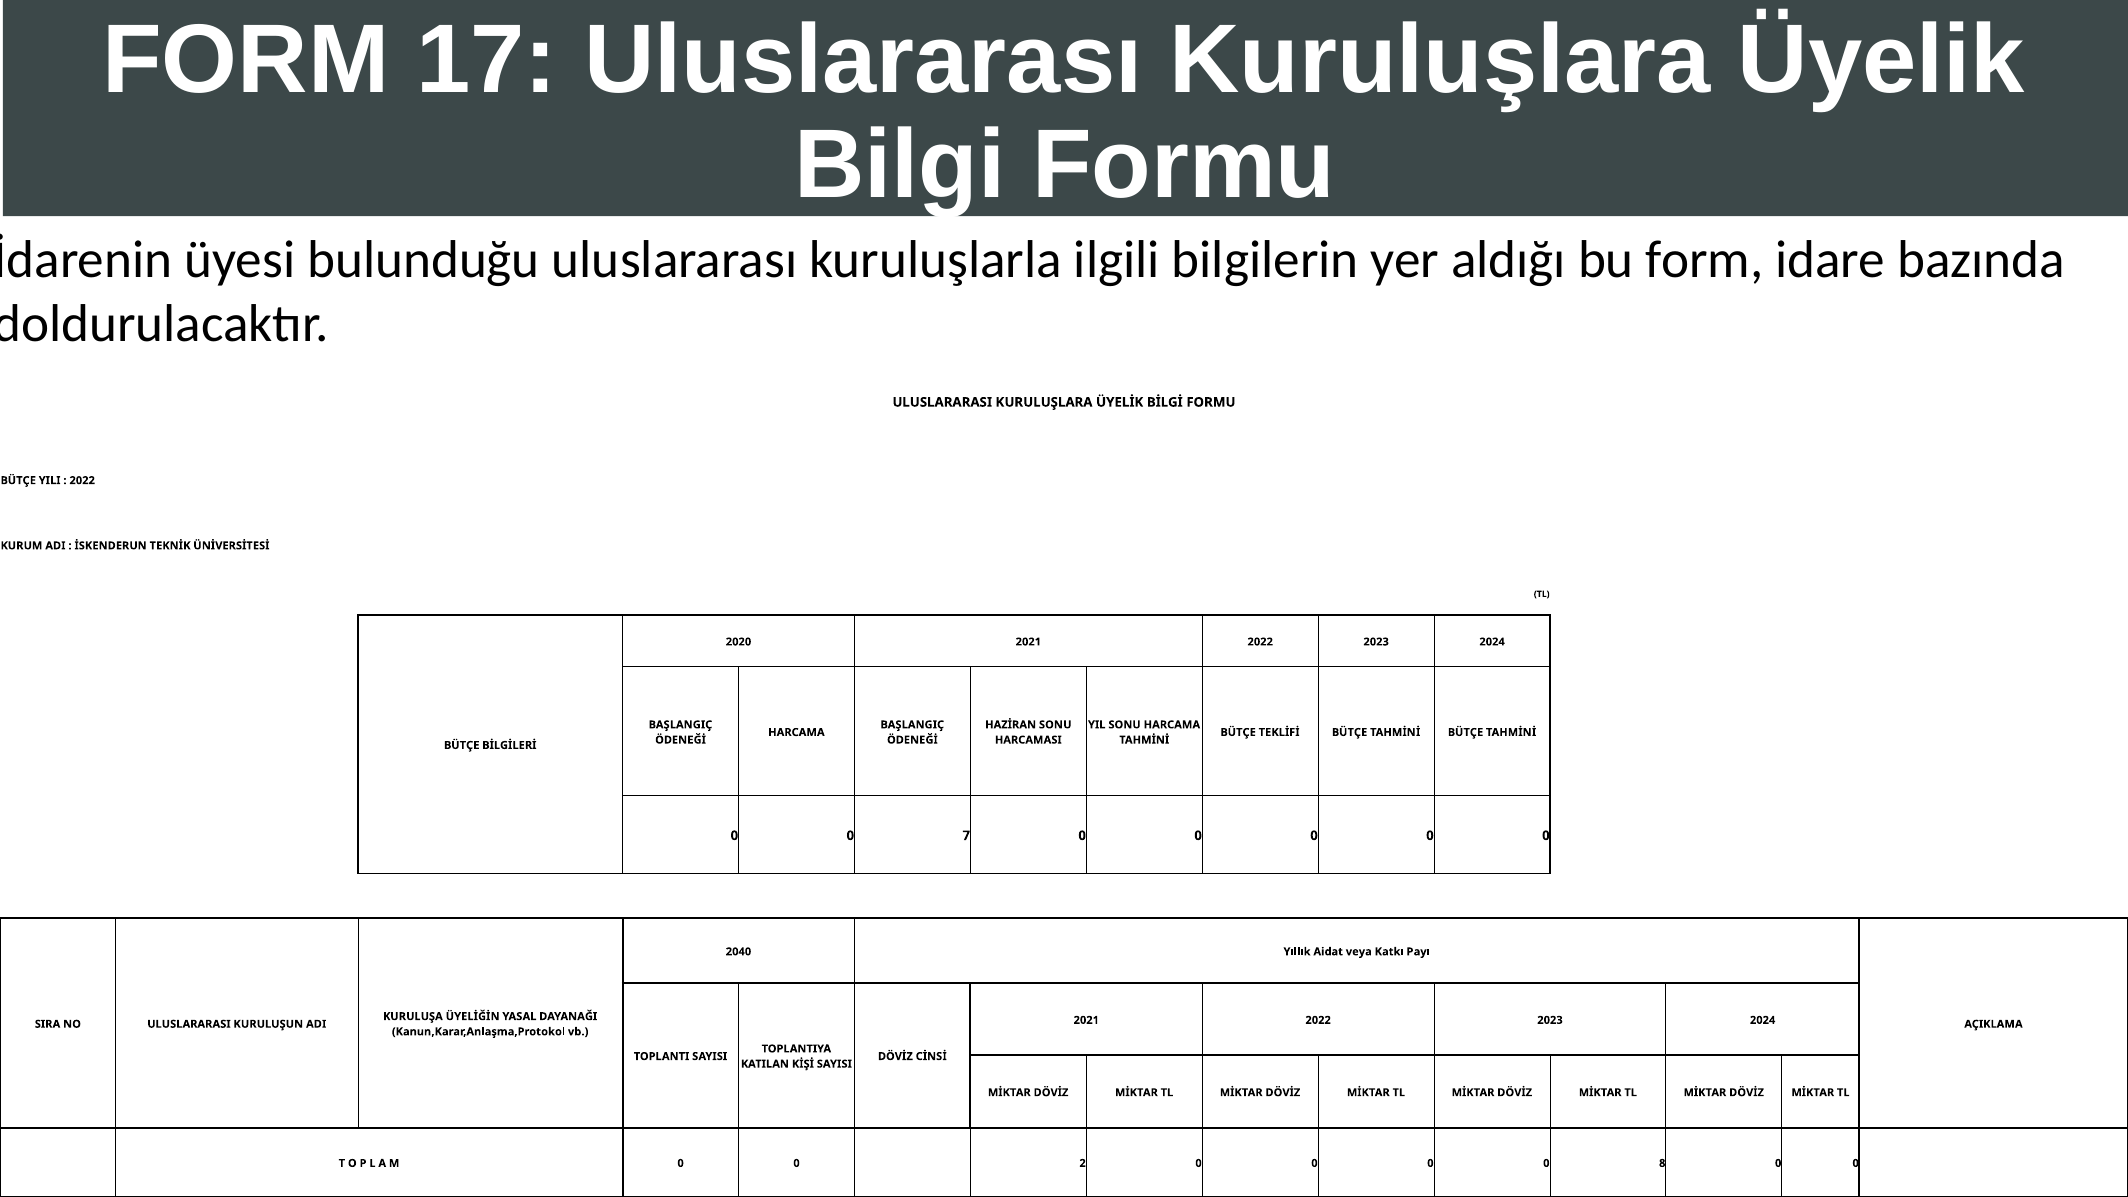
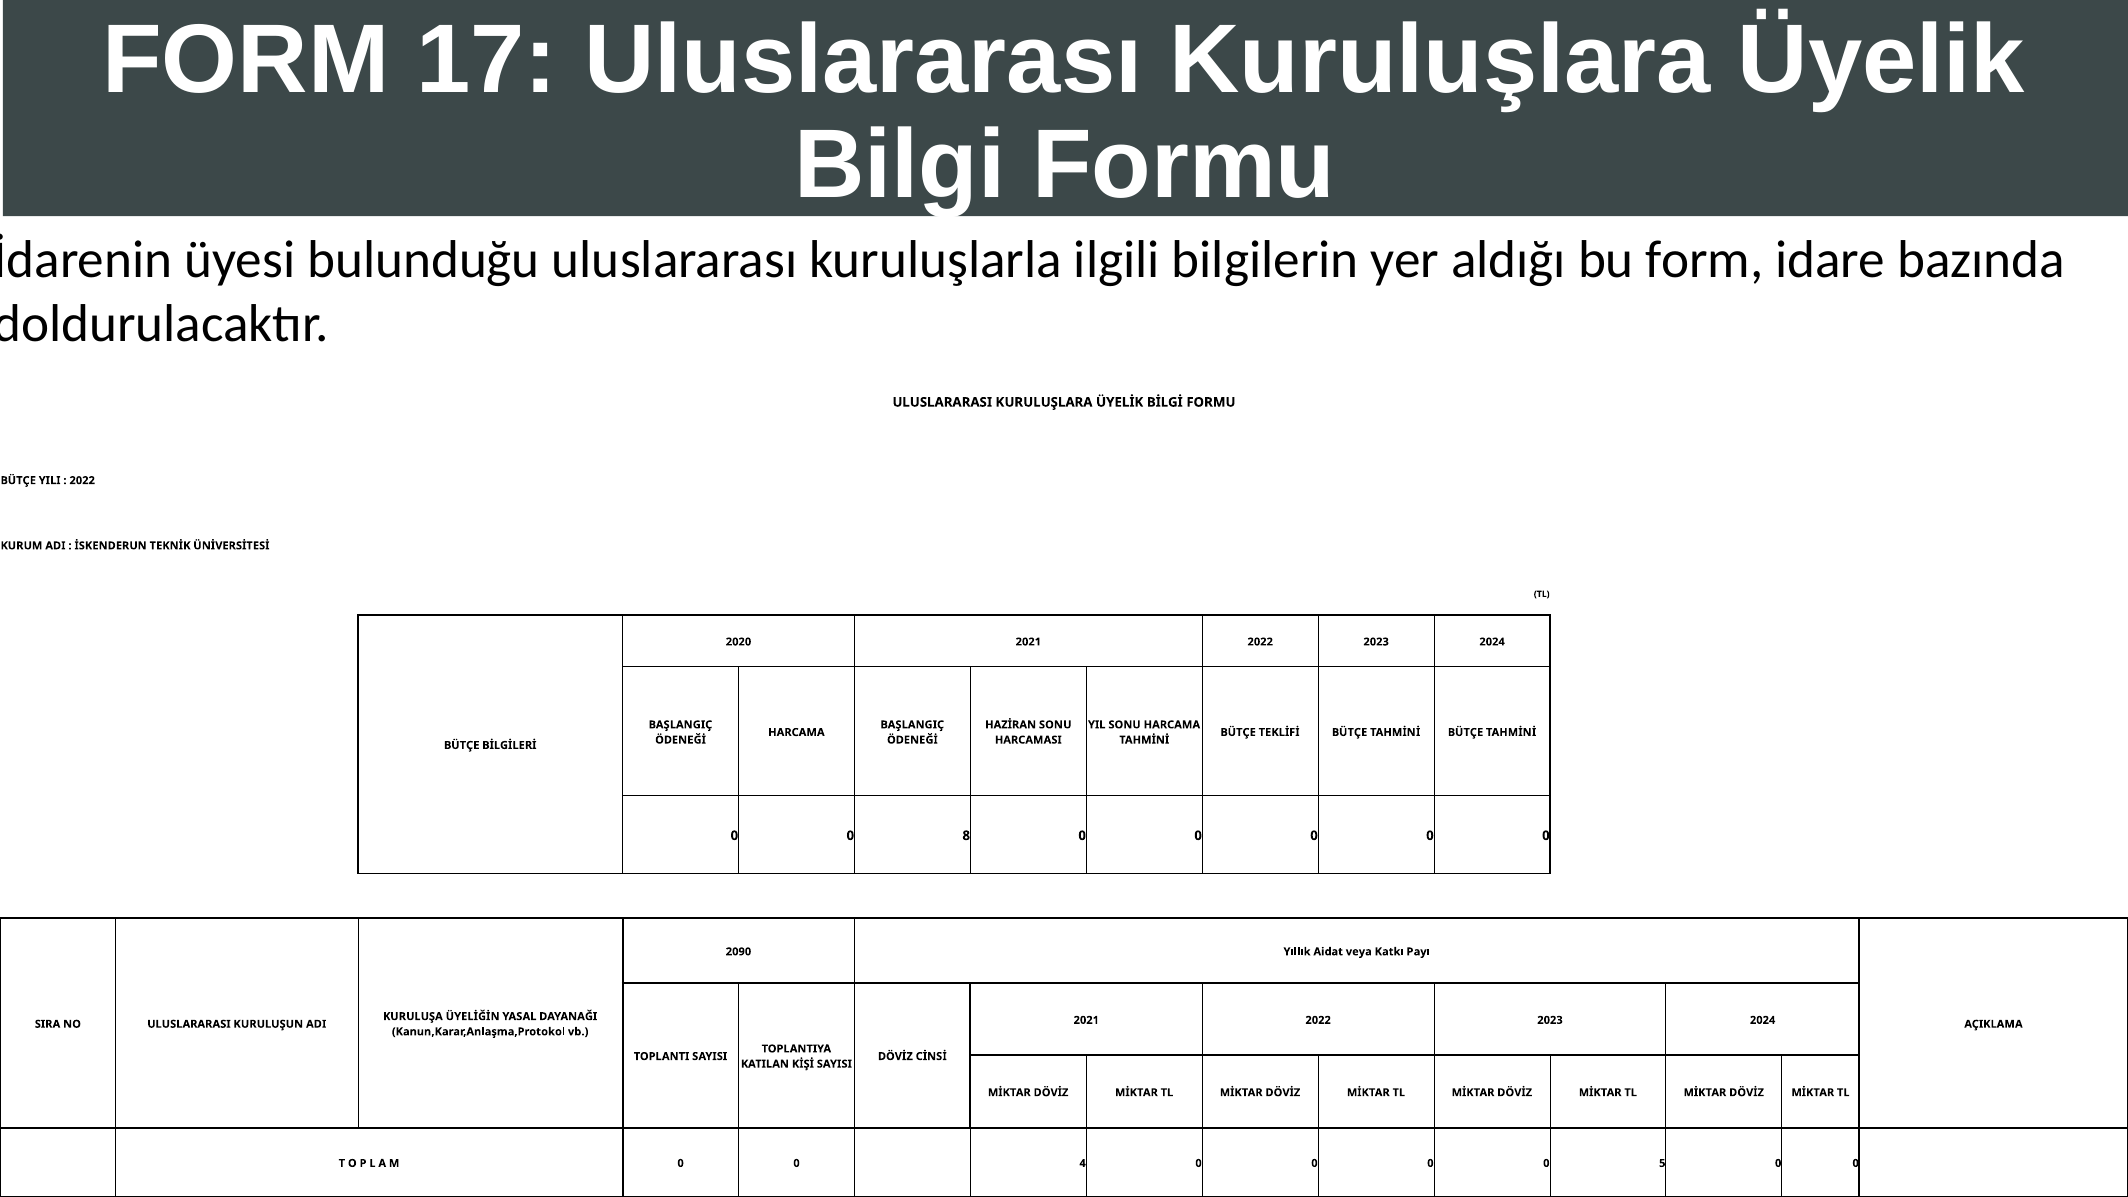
7: 7 -> 8 (966, 836)
2040: 2040 -> 2090 (738, 952)
2: 2 -> 4 (1083, 1163)
8: 8 -> 5 (1662, 1163)
